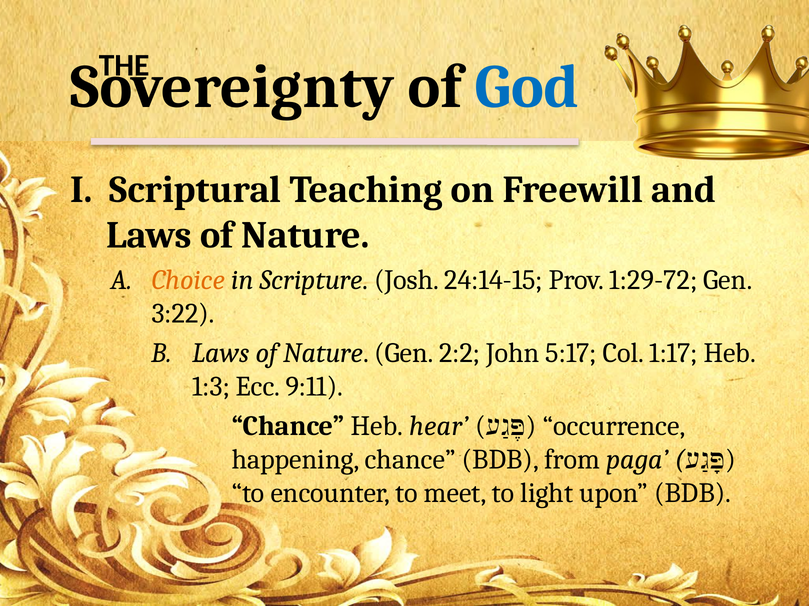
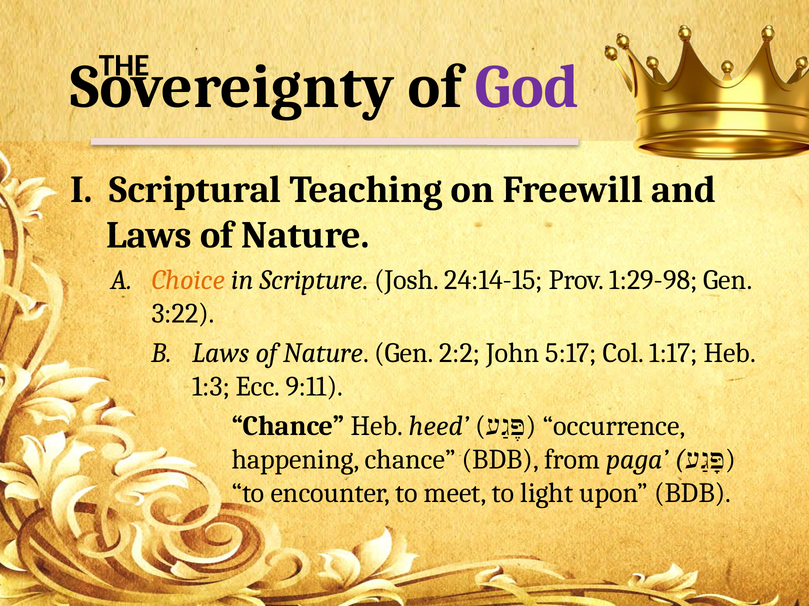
God colour: blue -> purple (527, 87)
1:29-72: 1:29-72 -> 1:29-98 (653, 280)
hear: hear -> heed (439, 426)
